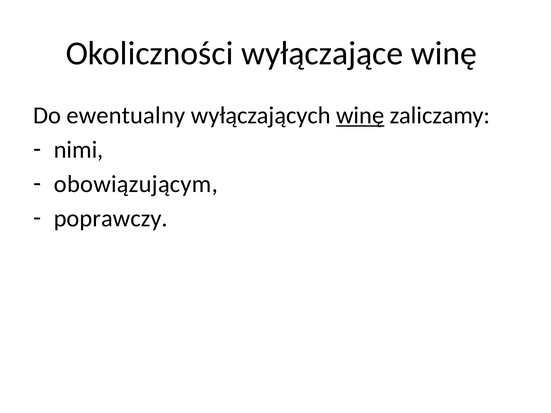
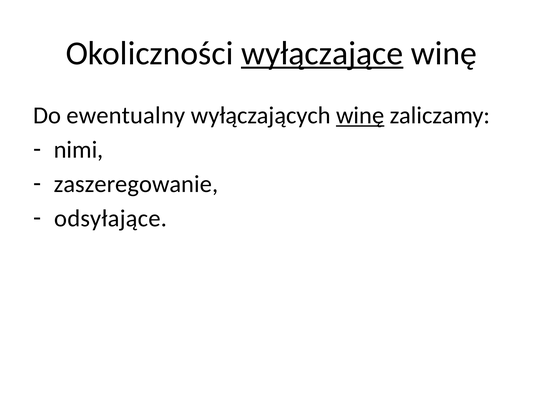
wyłączające underline: none -> present (322, 53)
obowiązującym: obowiązującym -> zaszeregowanie (136, 184)
poprawczy: poprawczy -> odsyłające (111, 218)
